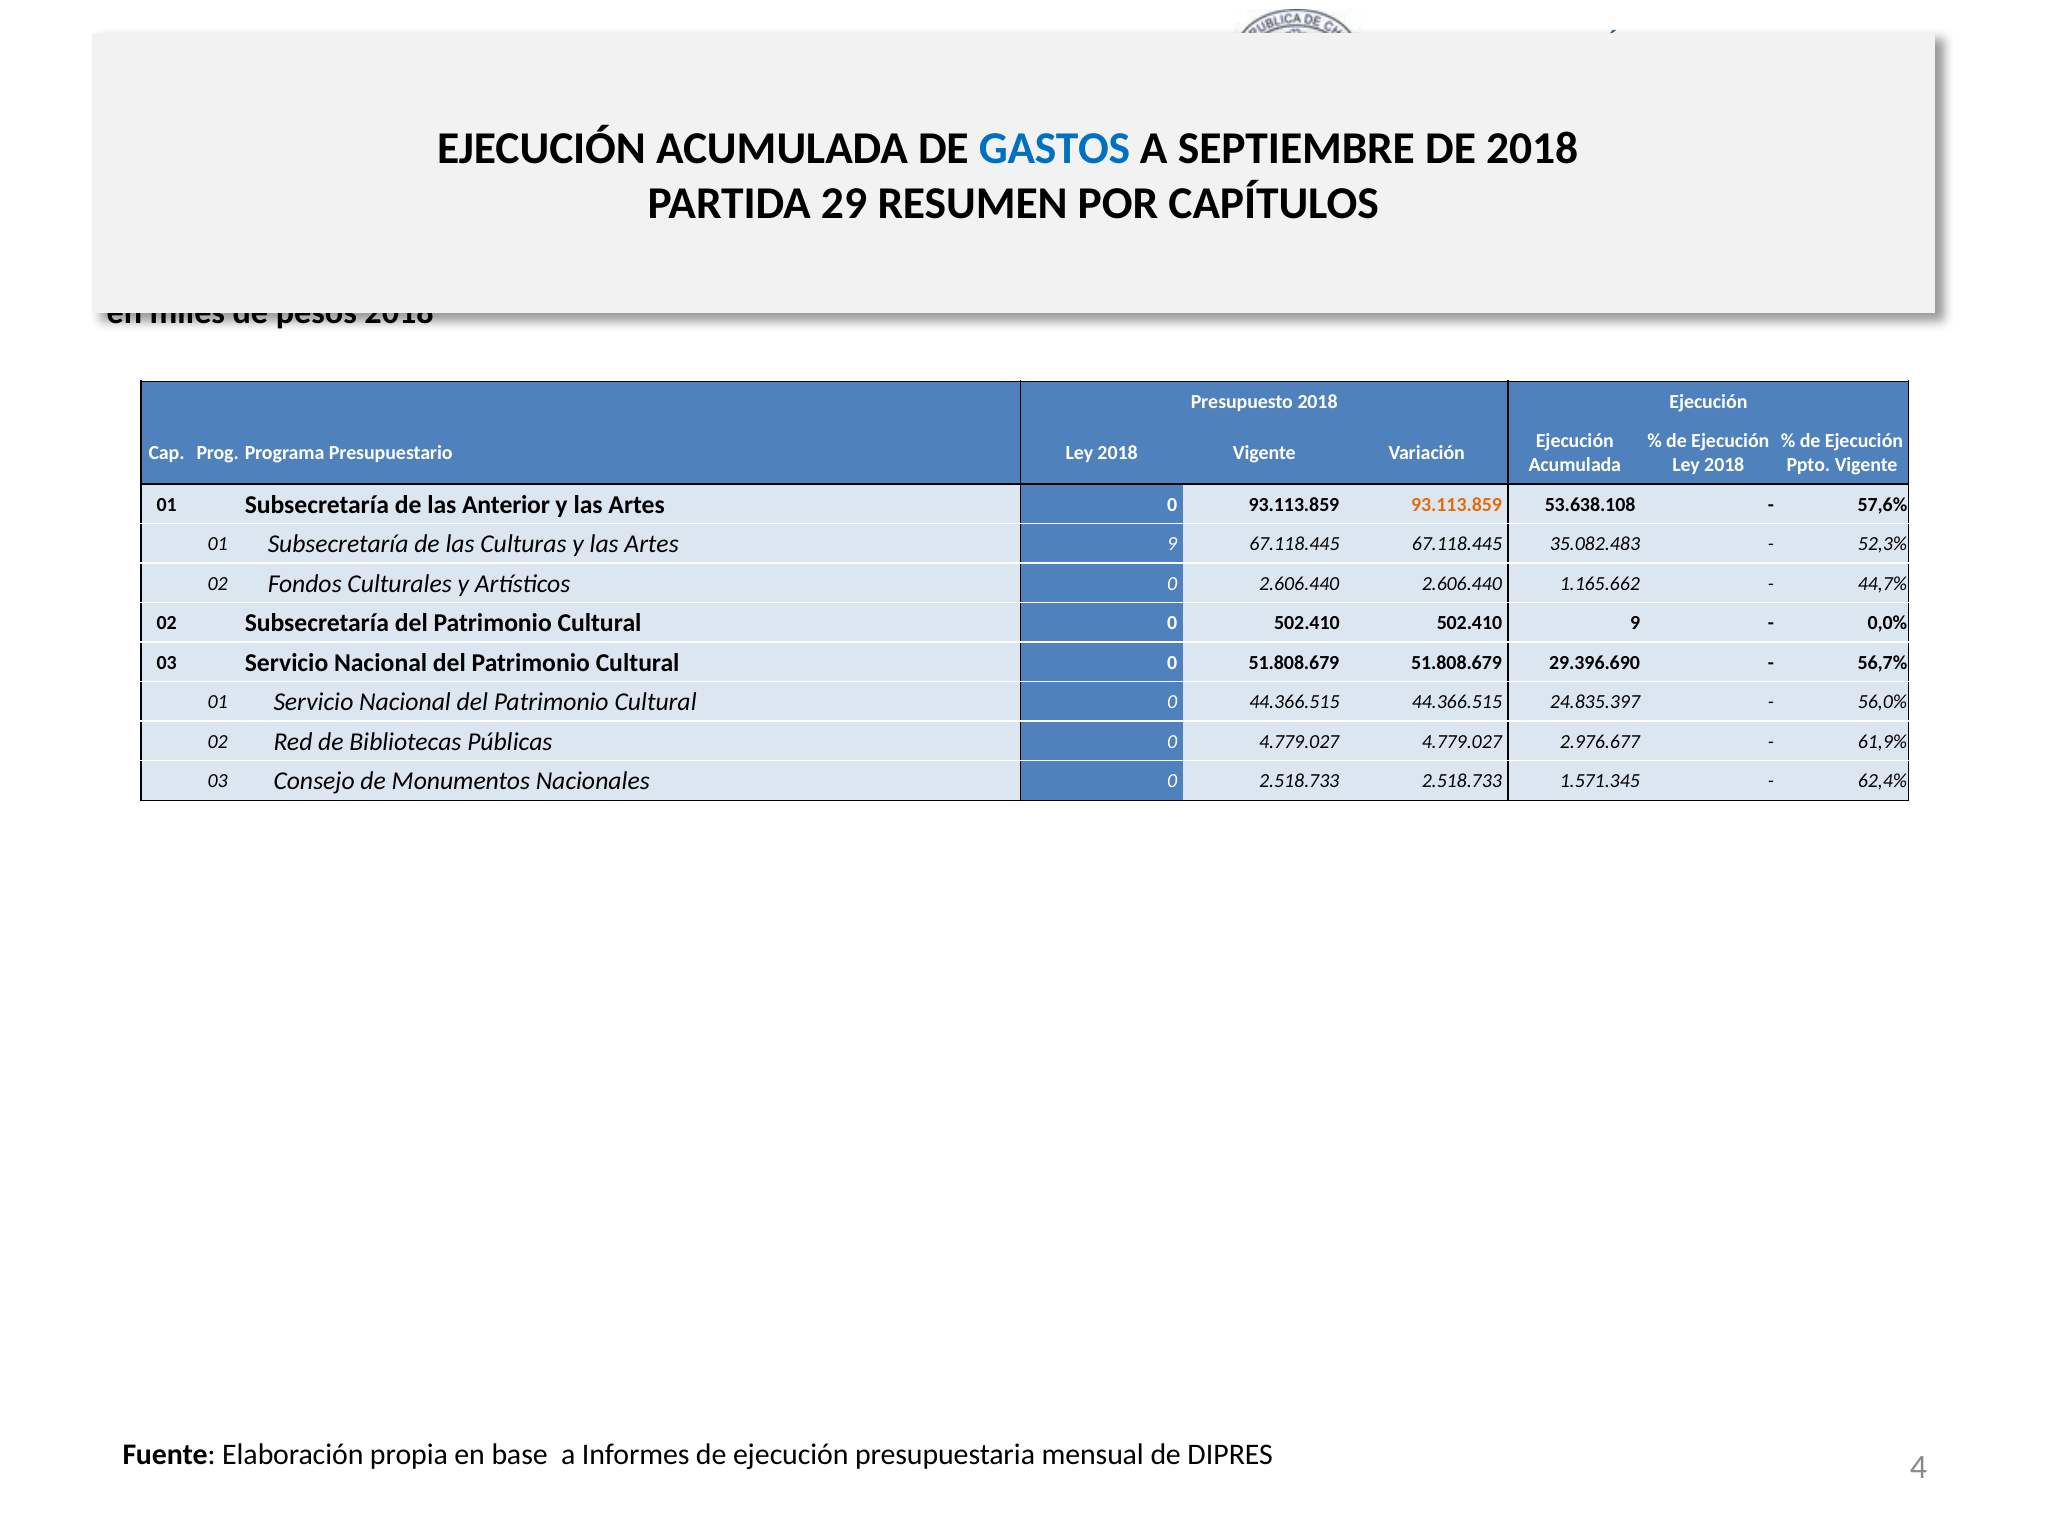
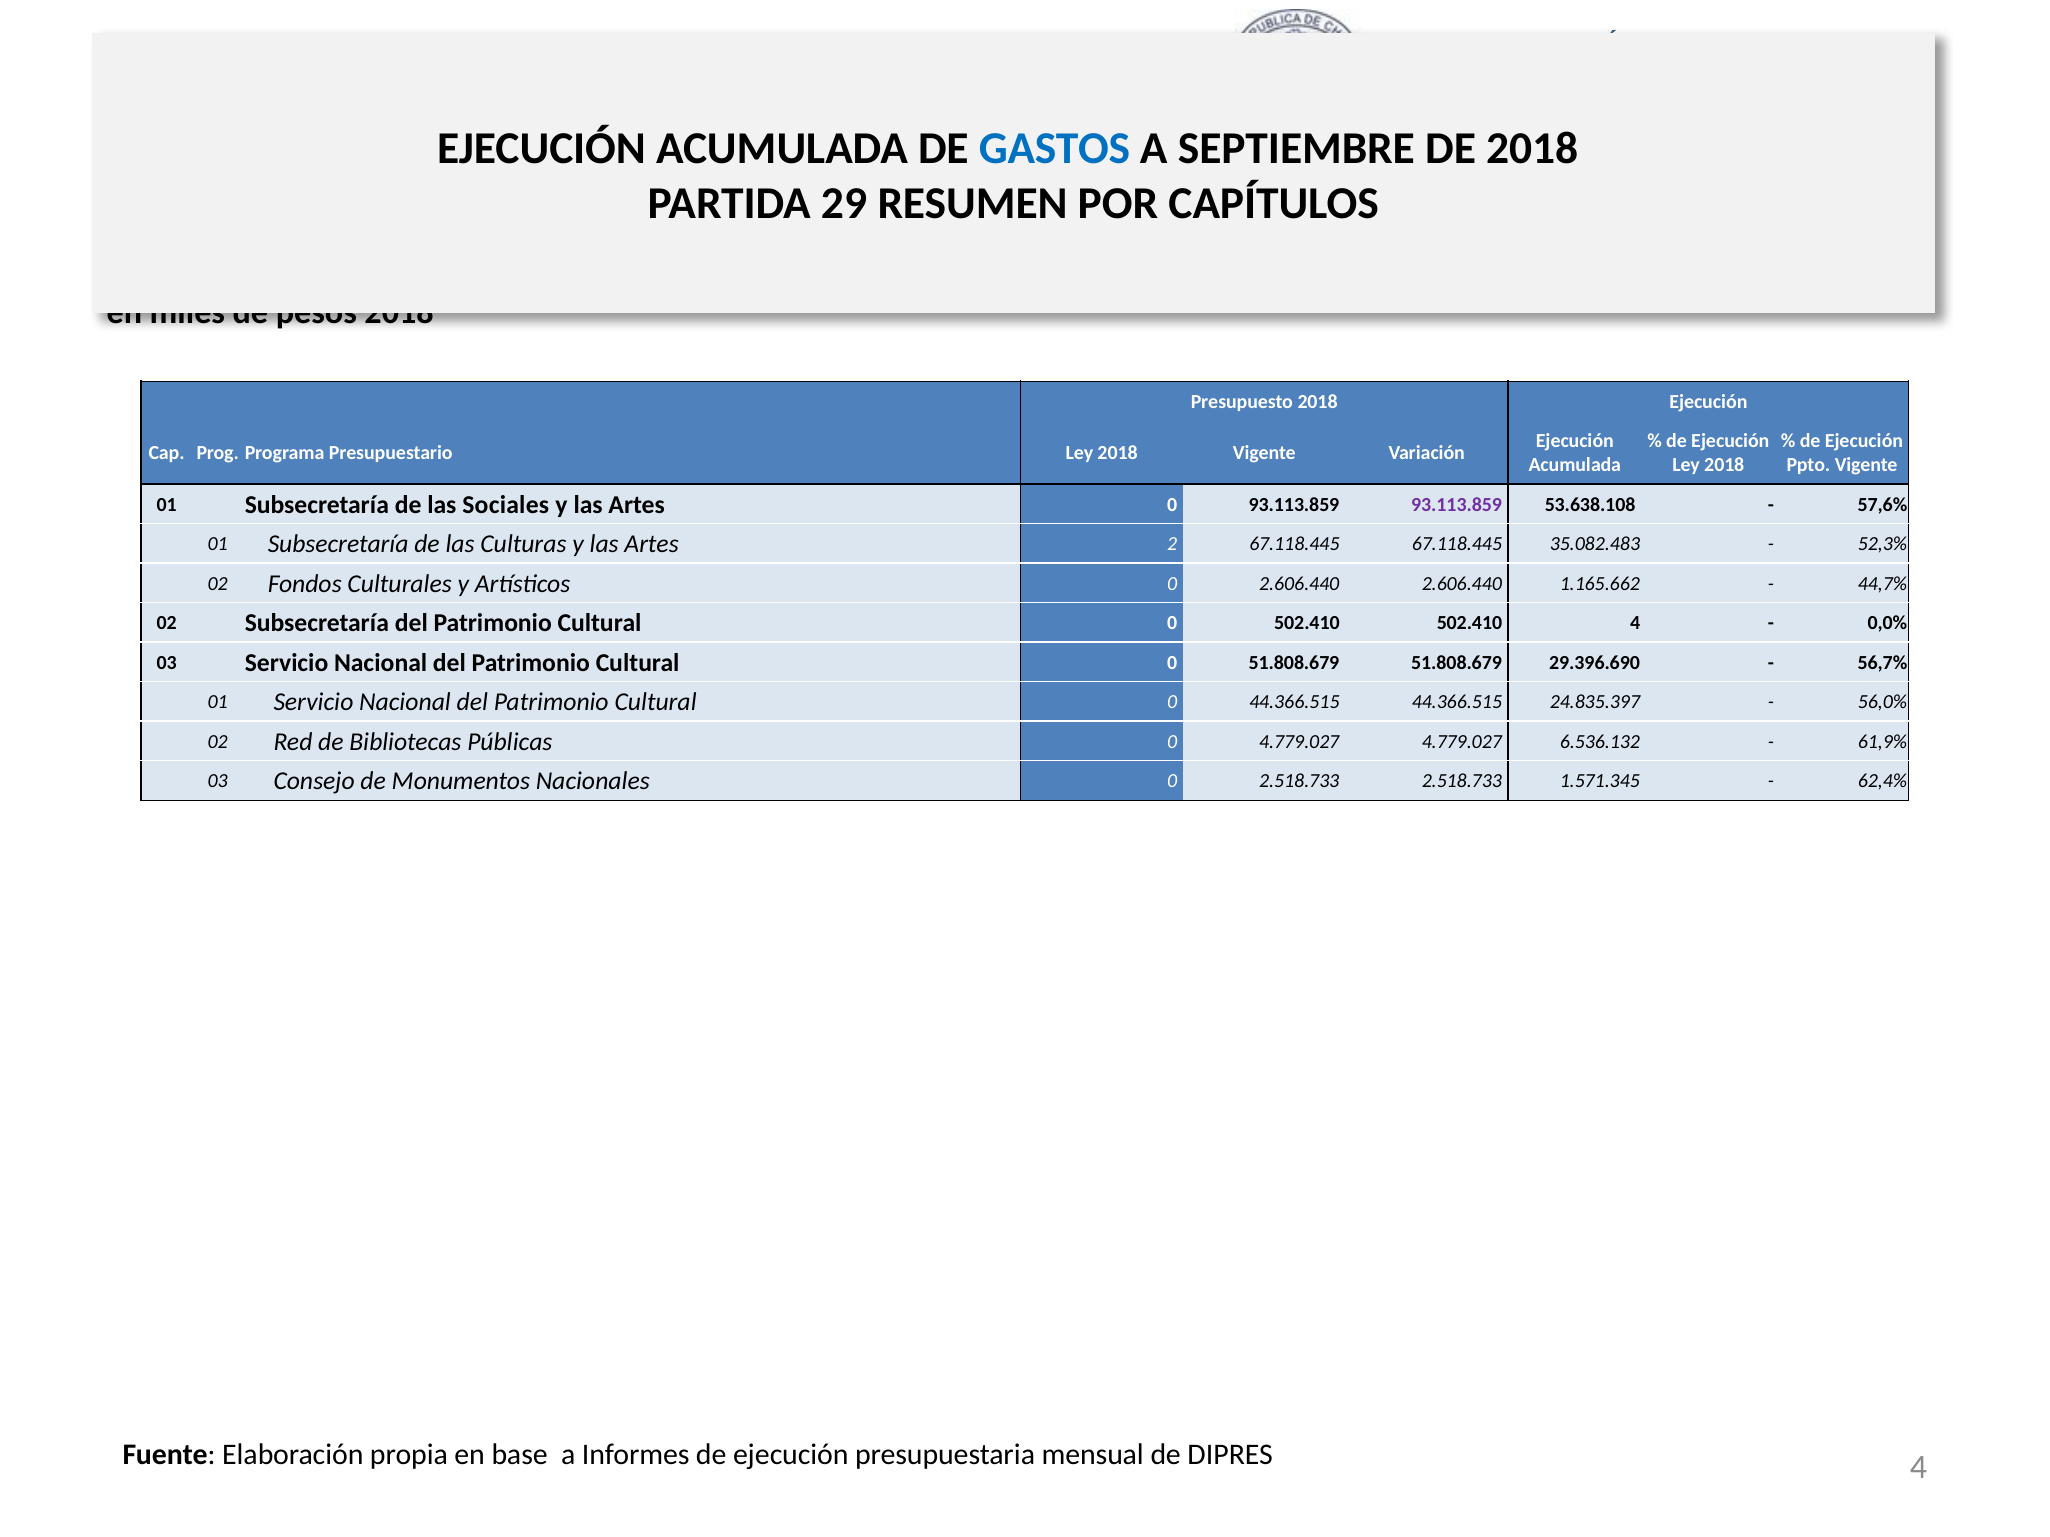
Anterior: Anterior -> Sociales (506, 505)
93.113.859 colour: orange -> purple (1457, 505)
Artes 9: 9 -> 2 (1172, 544)
502.410 9: 9 -> 4 (1635, 623)
2.976.677: 2.976.677 -> 6.536.132 (1600, 742)
